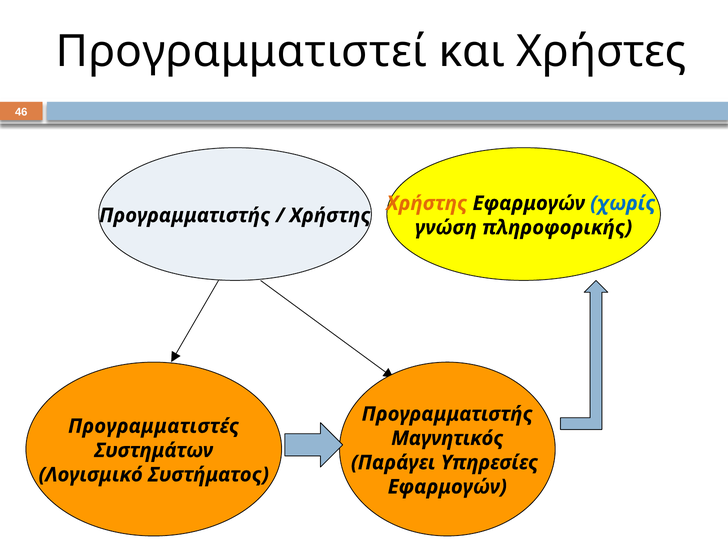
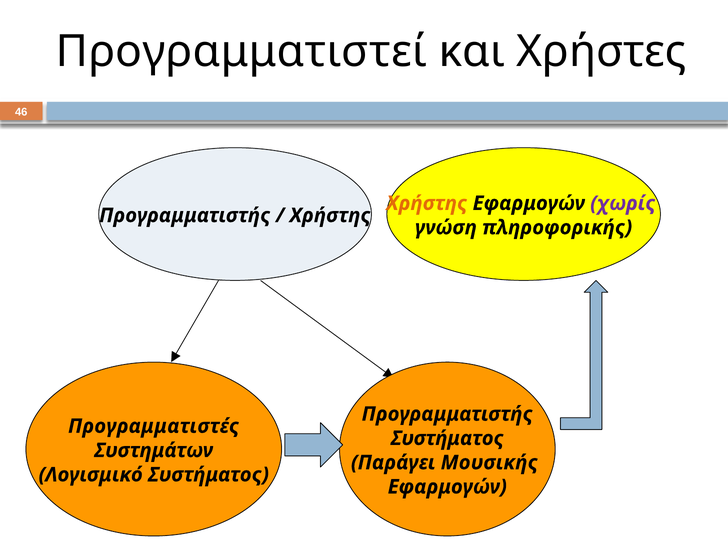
χωρίς colour: blue -> purple (623, 203)
Μαγνητικός: Μαγνητικός -> Συστήματος (447, 438)
Υπηρεσίες: Υπηρεσίες -> Μουσικής (489, 463)
